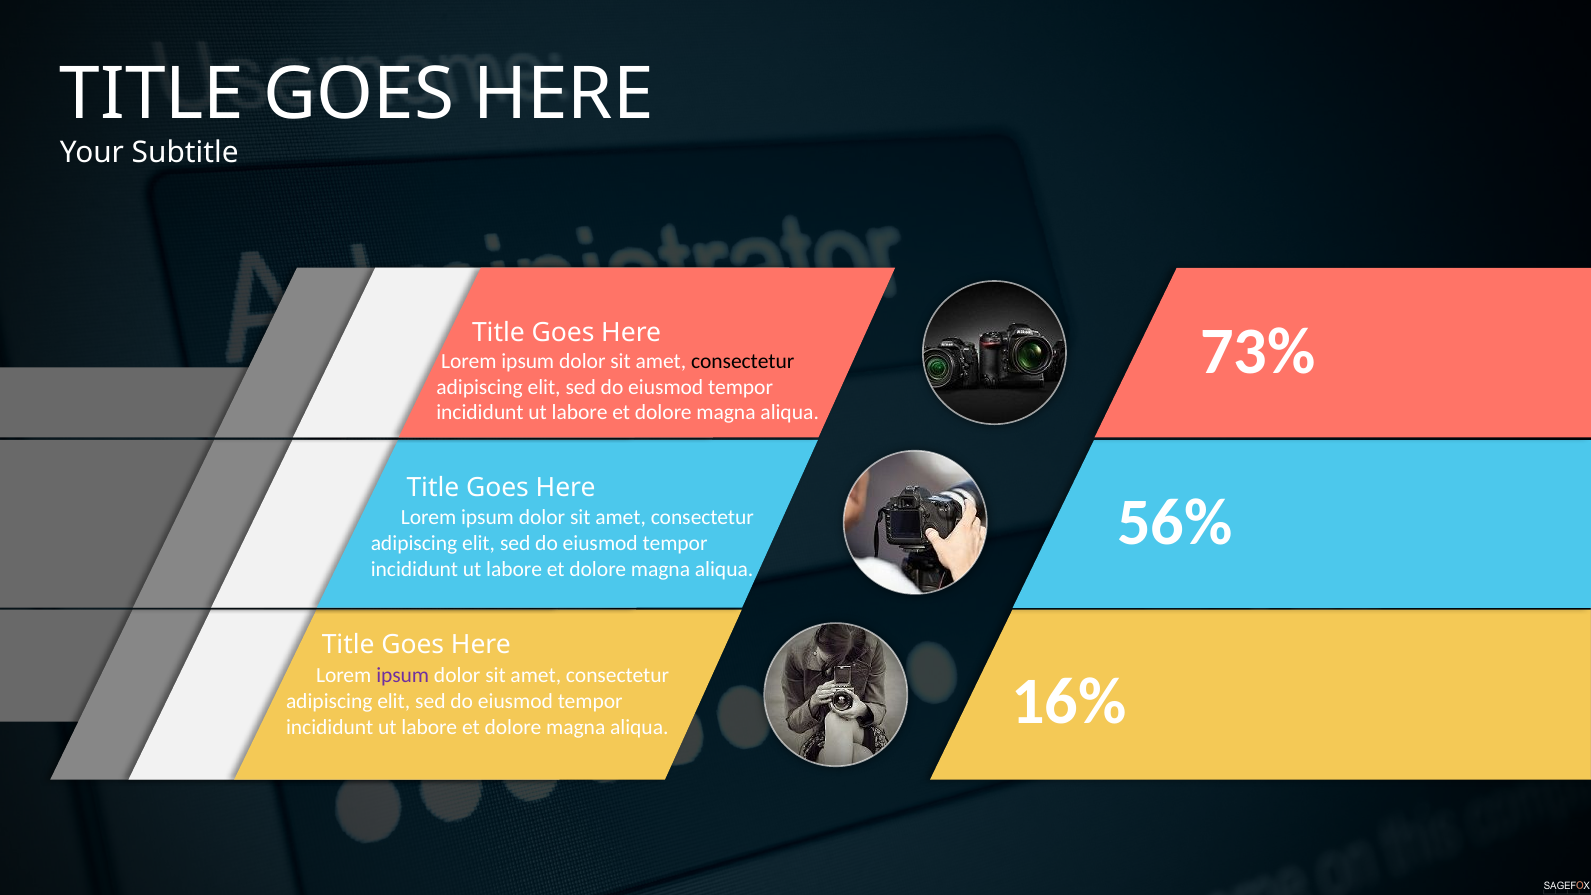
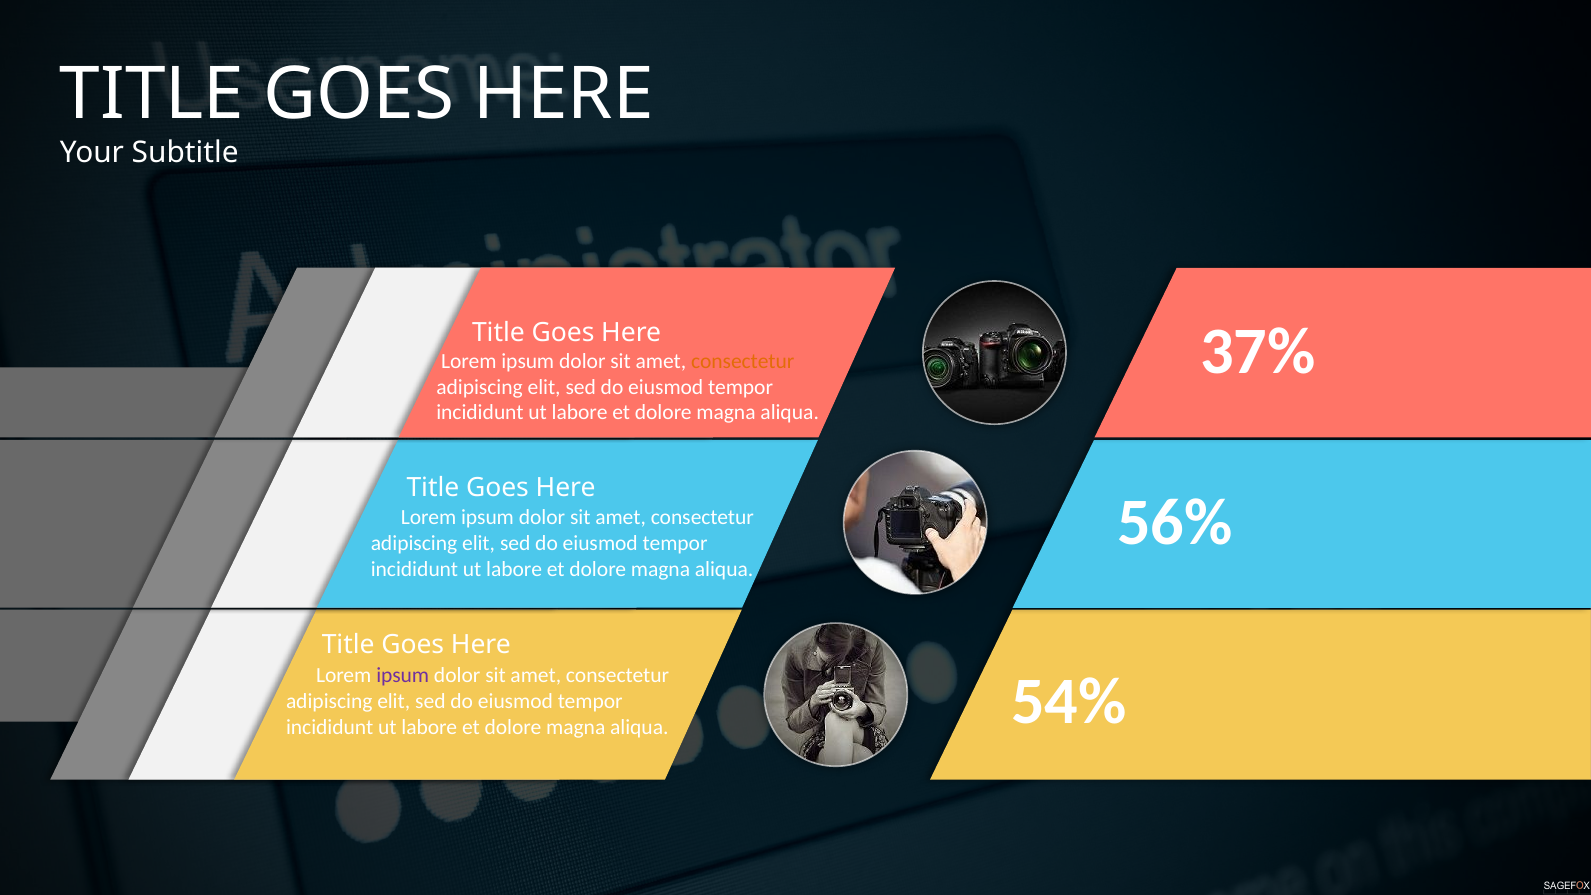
73%: 73% -> 37% (1258, 352)
consectetur colour: black -> orange (743, 361)
16%: 16% -> 54% (1069, 702)
